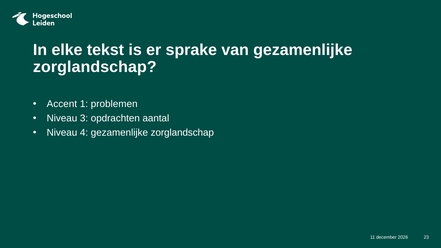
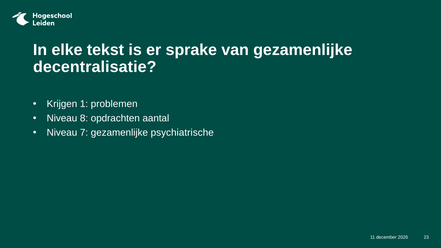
zorglandschap: zorglandschap -> decentralisatie (95, 67)
Accent: Accent -> Krijgen (62, 104)
3: 3 -> 8 (84, 118)
4: 4 -> 7 (84, 133)
zorglandschap: zorglandschap -> psychiatrische (182, 133)
